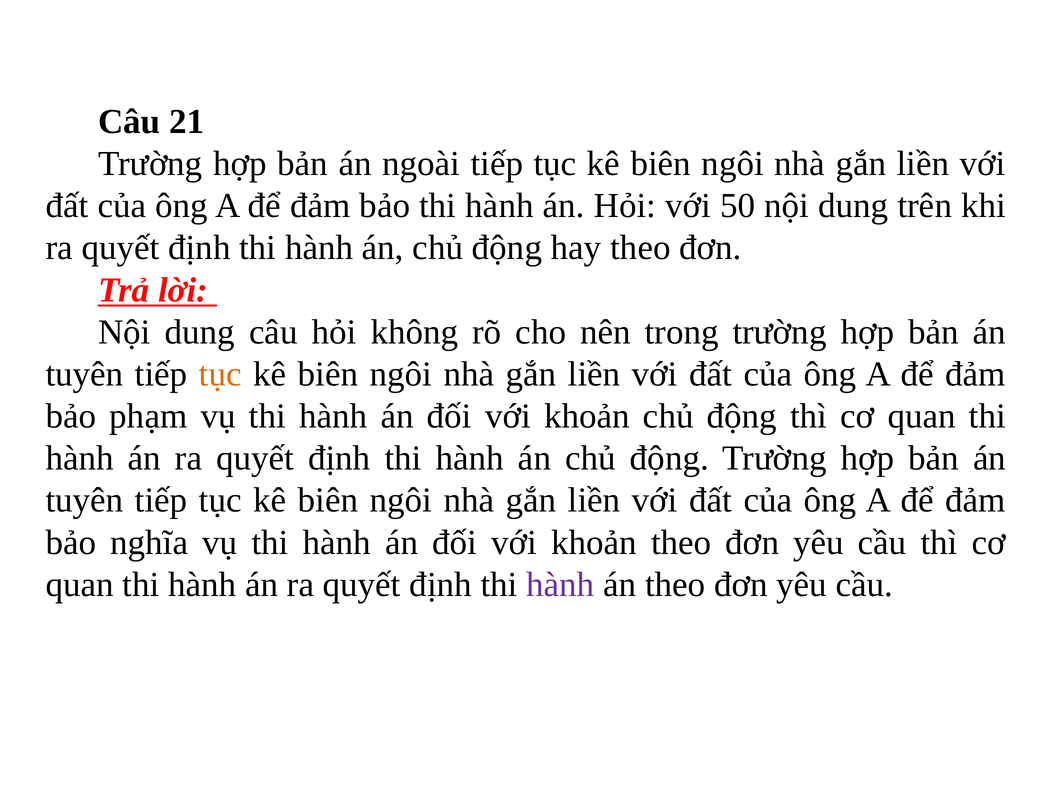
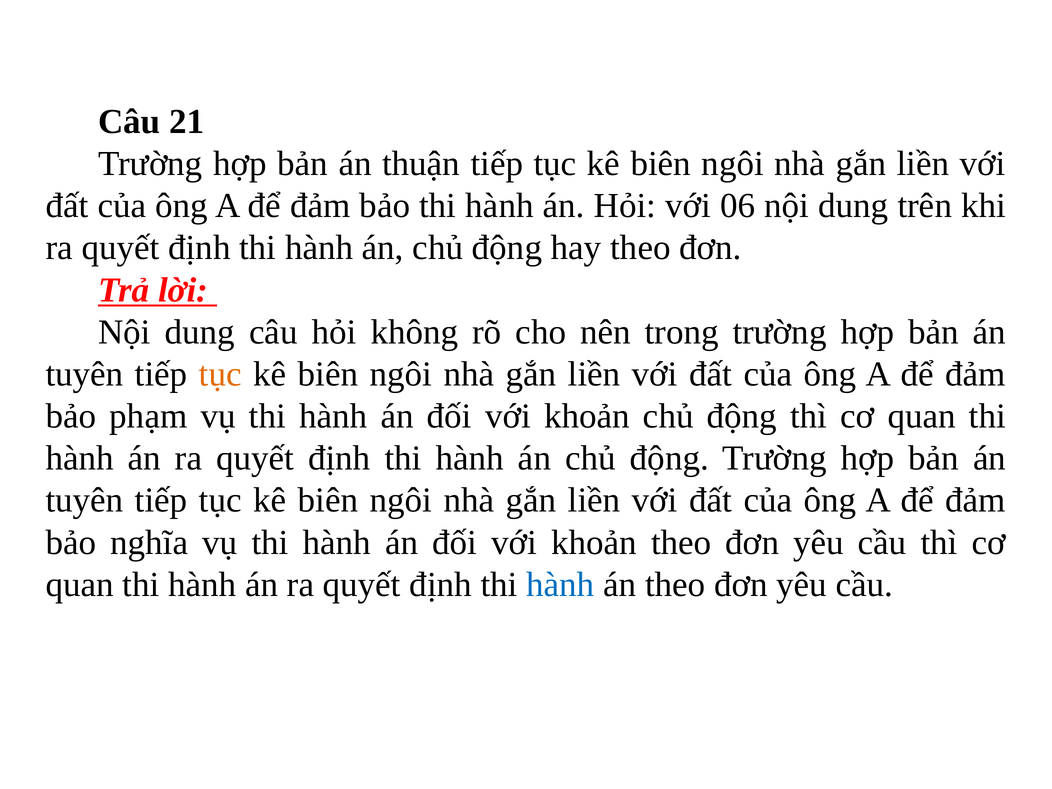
ngoài: ngoài -> thuận (421, 164)
50: 50 -> 06 (738, 206)
hành colour: purple -> blue (560, 585)
